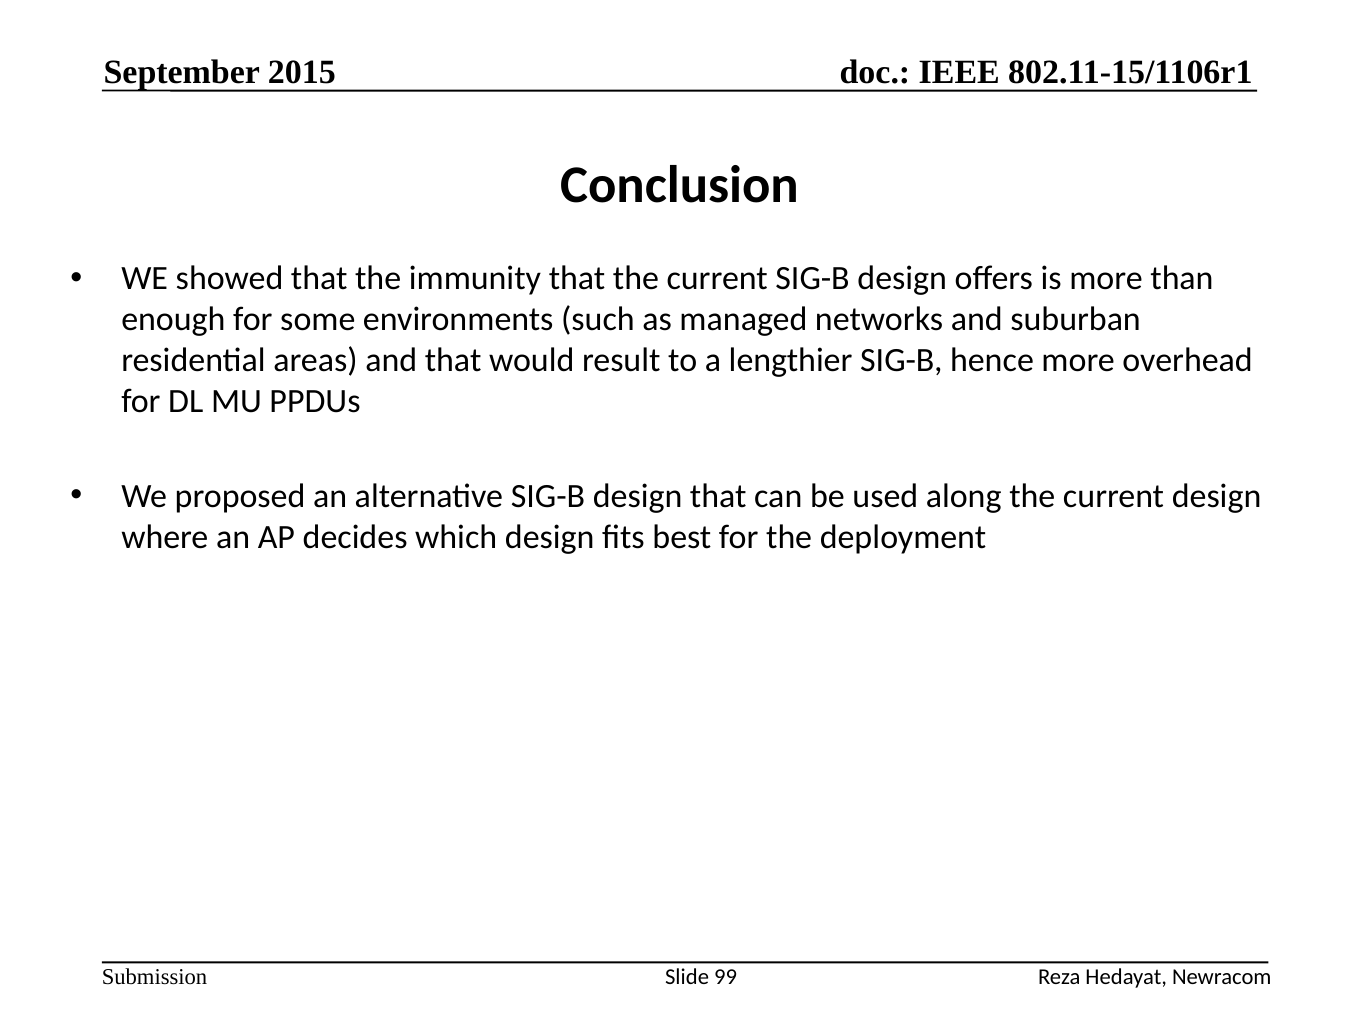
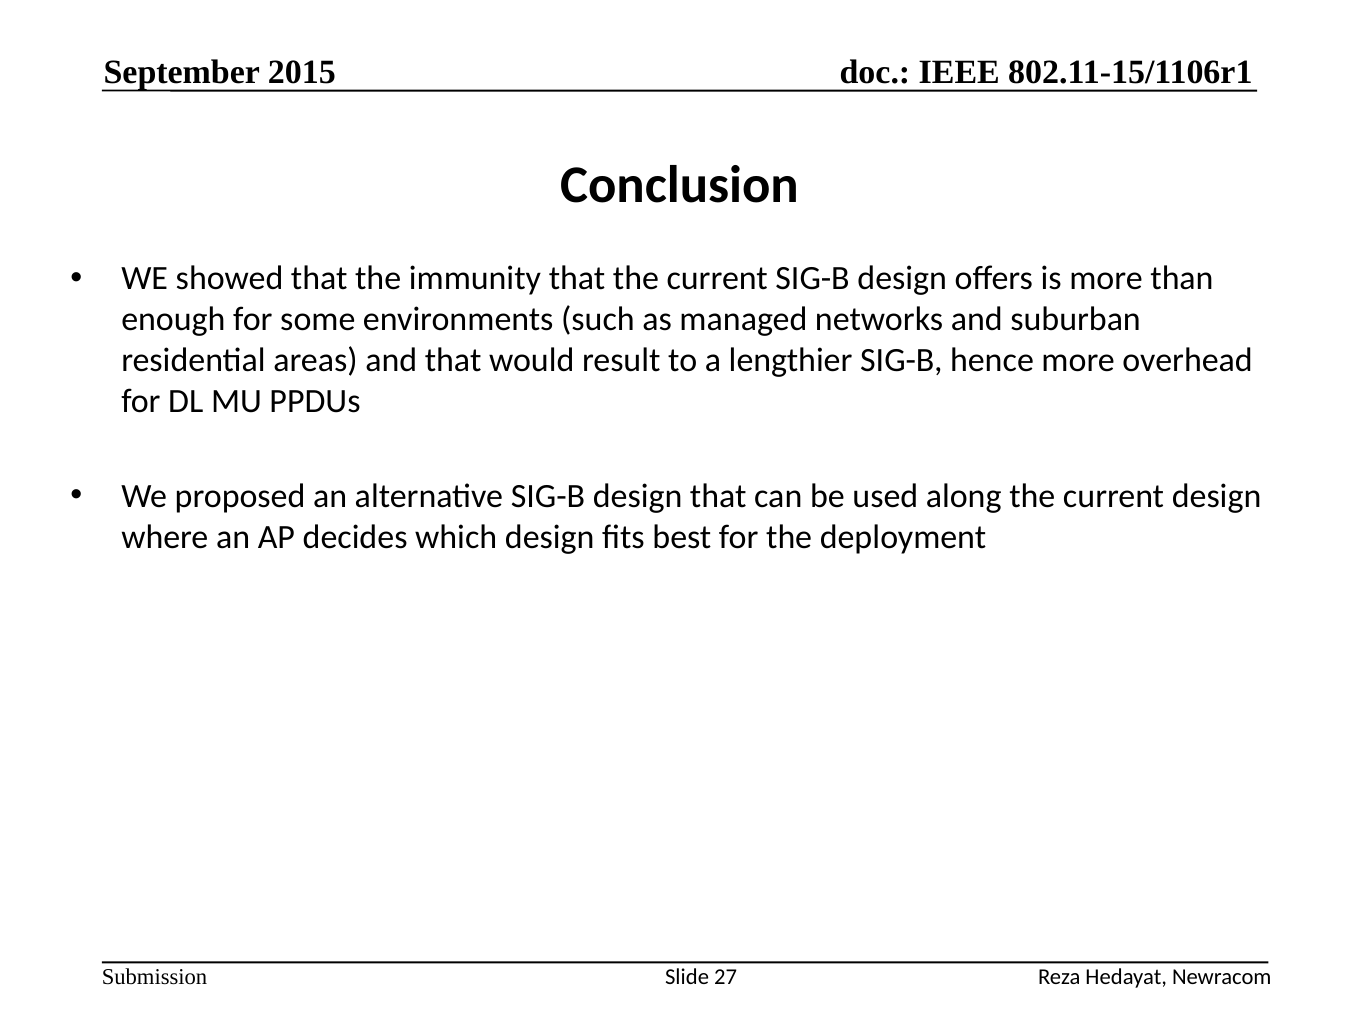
99: 99 -> 27 (726, 978)
